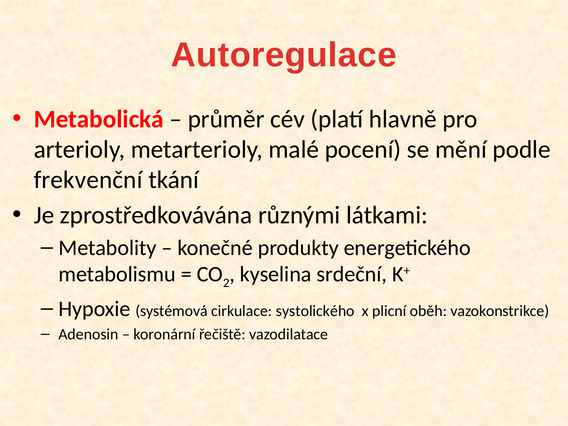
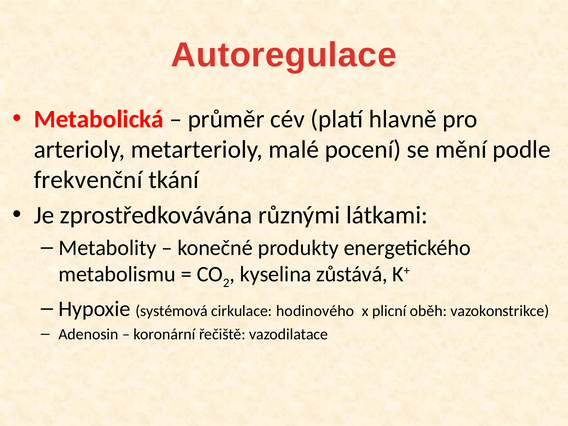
srdeční: srdeční -> zůstává (352, 274)
systolického: systolického -> hodinového (315, 311)
